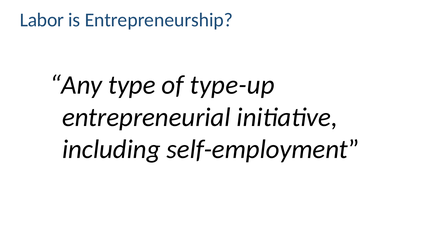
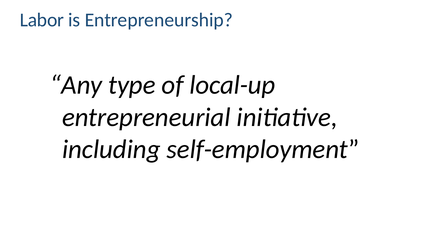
type-up: type-up -> local-up (232, 85)
